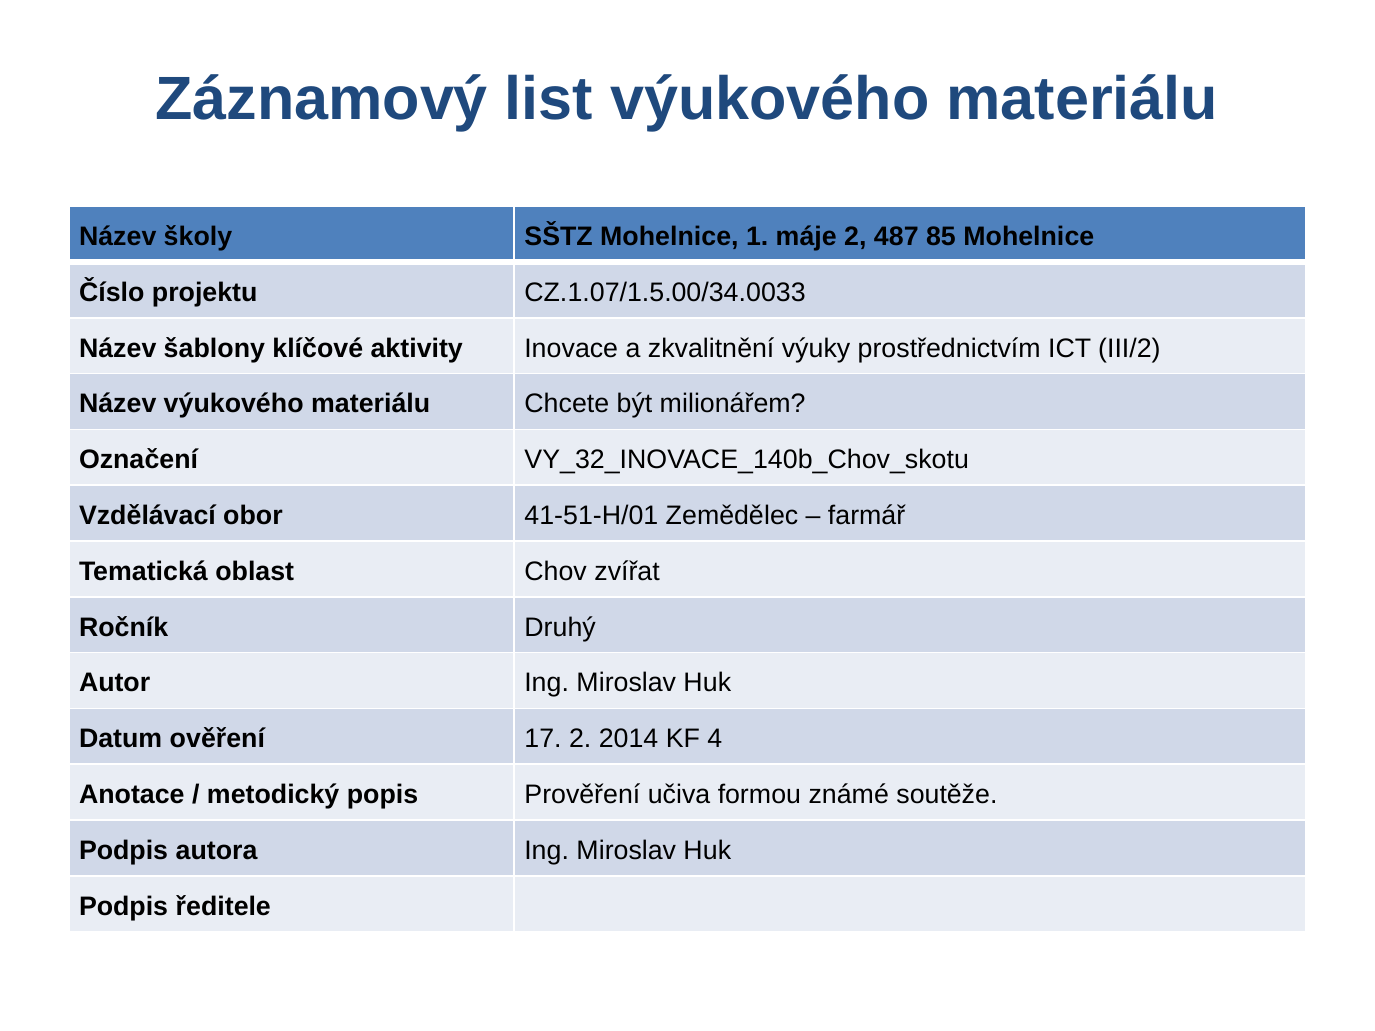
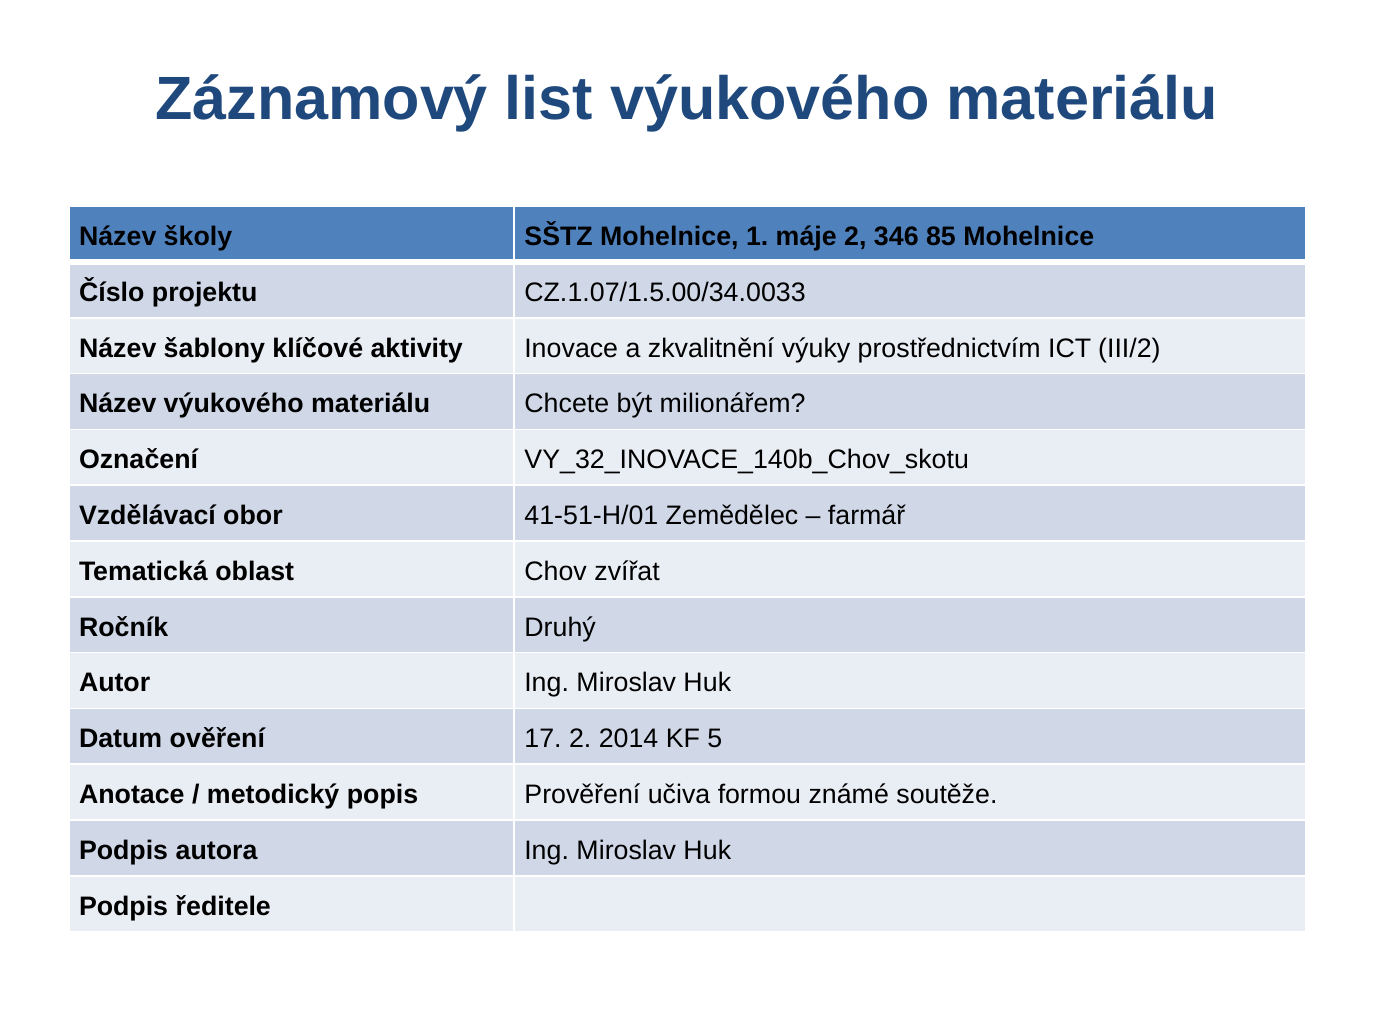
487: 487 -> 346 (896, 237)
4: 4 -> 5 (715, 739)
